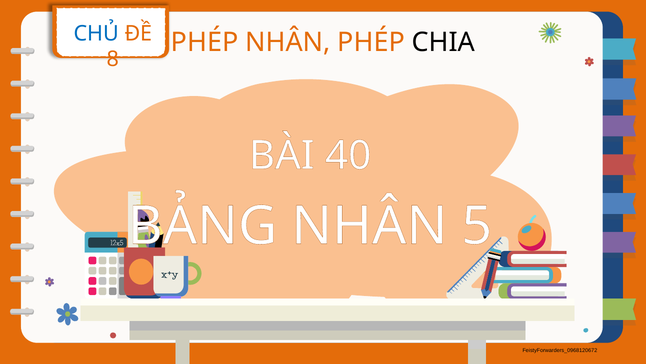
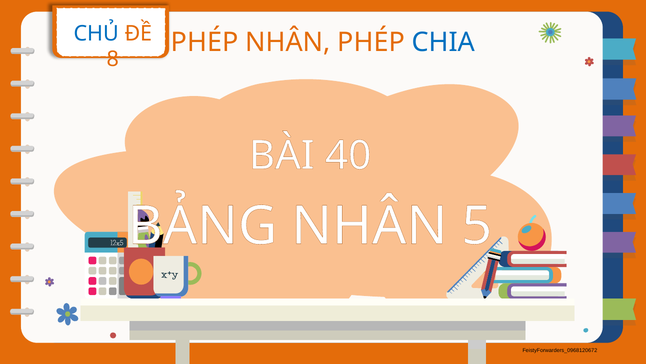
CHIA colour: black -> blue (443, 43)
